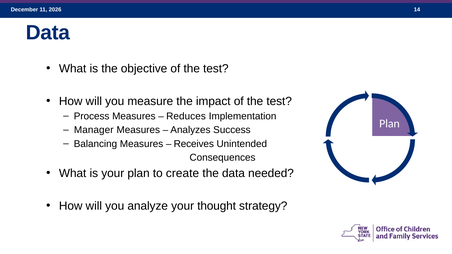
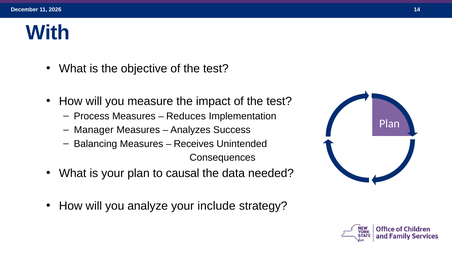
Data: Data -> With (48, 33)
create: create -> causal (183, 173)
thought: thought -> include (216, 206)
